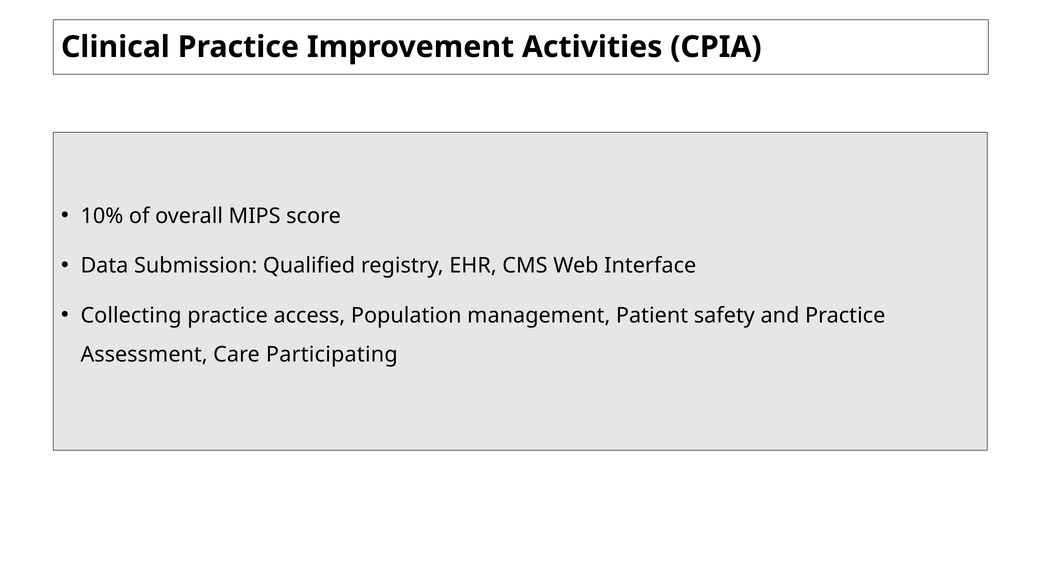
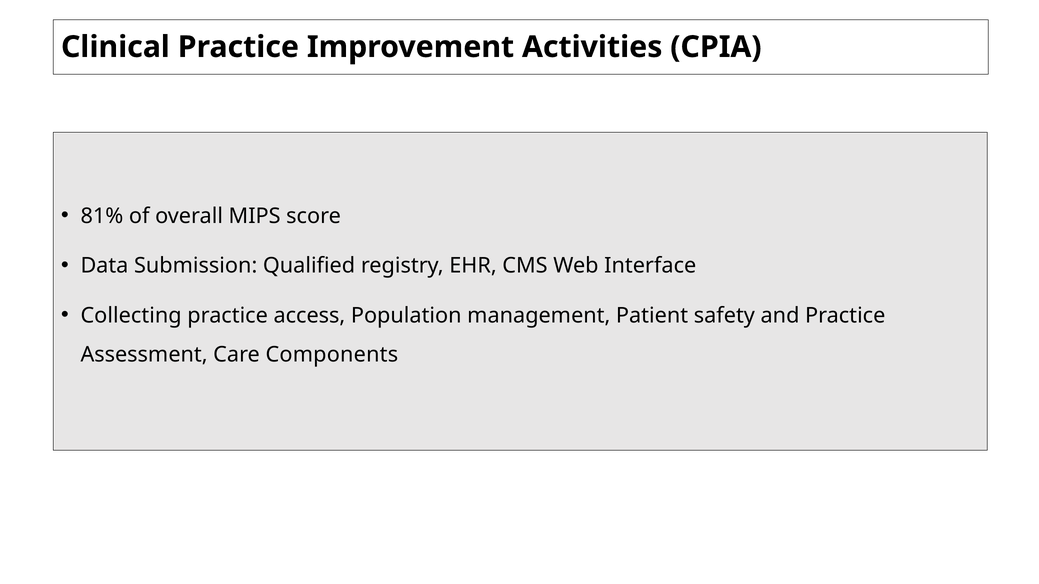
10%: 10% -> 81% (102, 216)
Participating: Participating -> Components (332, 355)
